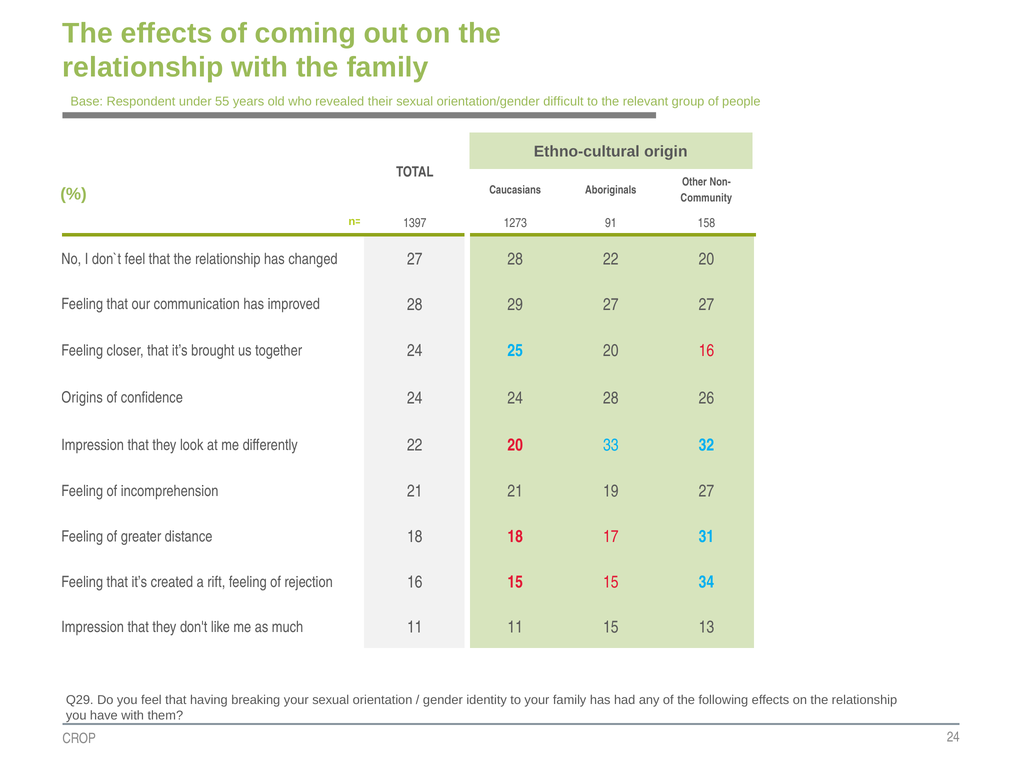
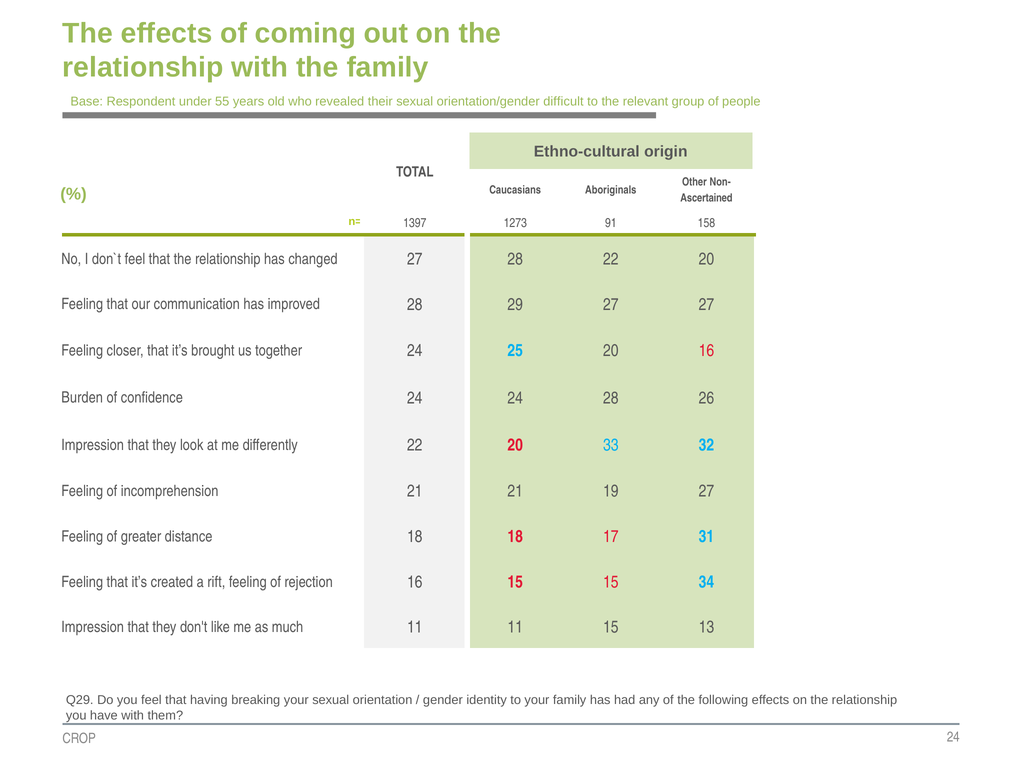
Community: Community -> Ascertained (706, 198)
Origins: Origins -> Burden (82, 398)
